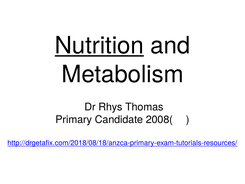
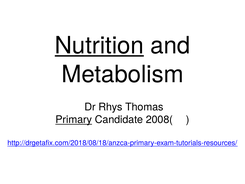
Primary underline: none -> present (74, 120)
